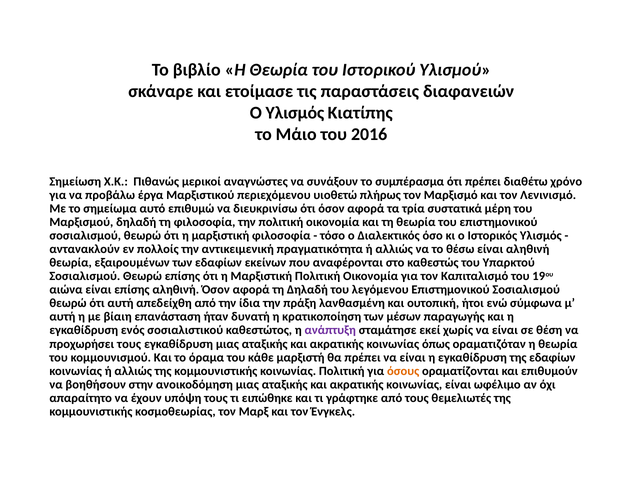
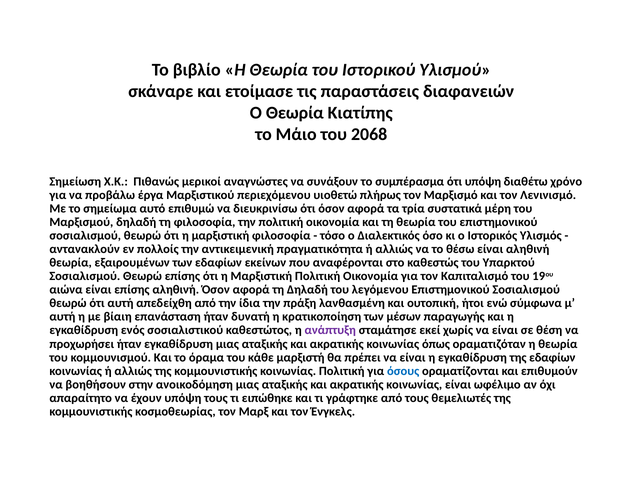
Ο Υλισμός: Υλισμός -> Θεωρία (295, 113)
2016: 2016 -> 2068 (369, 134)
ότι πρέπει: πρέπει -> υπόψη (483, 182)
προχωρήσει τους: τους -> ήταν (129, 344)
όσους colour: orange -> blue (403, 371)
